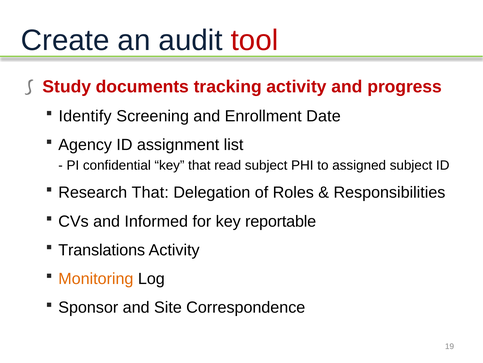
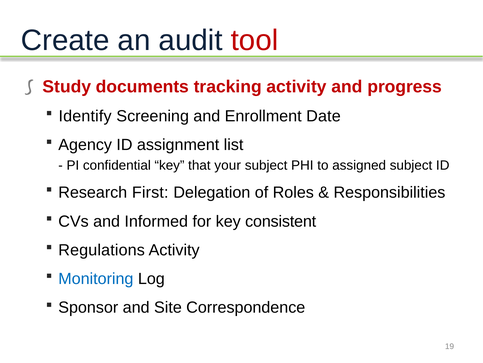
read: read -> your (228, 165)
Research That: That -> First (150, 192)
reportable: reportable -> consistent (281, 221)
Translations: Translations -> Regulations (102, 250)
Monitoring colour: orange -> blue (96, 278)
